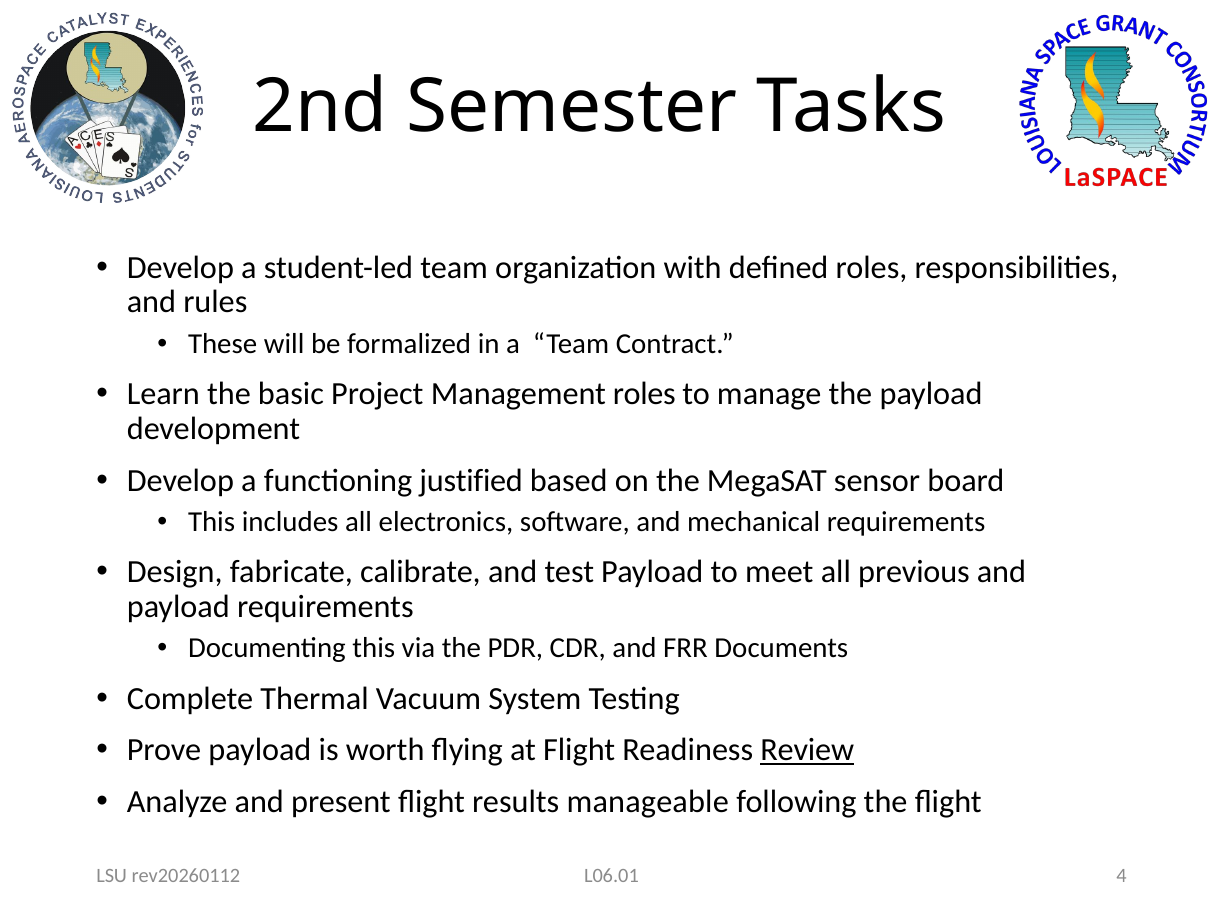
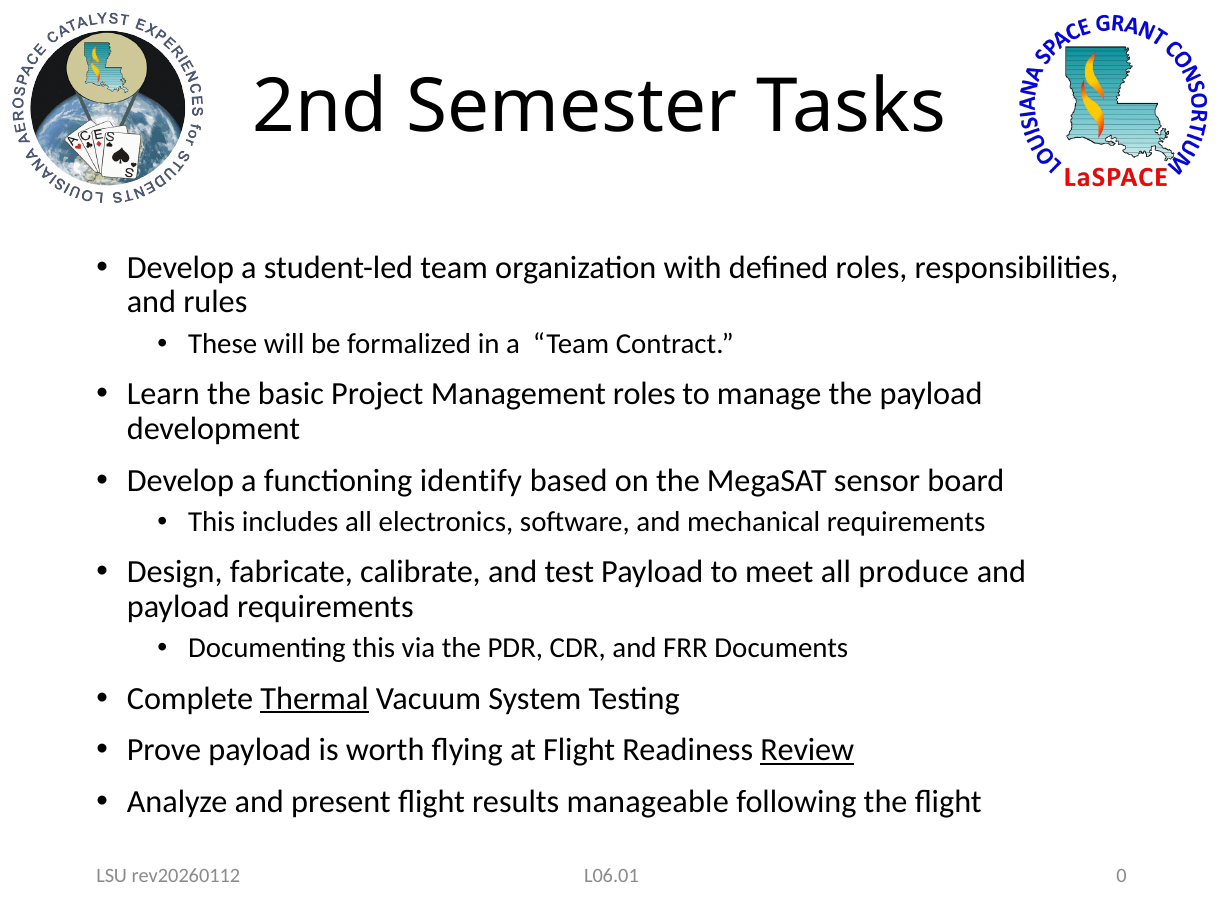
justified: justified -> identify (471, 481)
previous: previous -> produce (914, 572)
Thermal underline: none -> present (315, 699)
4: 4 -> 0 (1122, 876)
